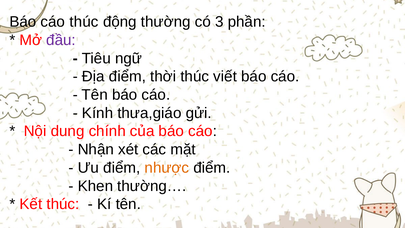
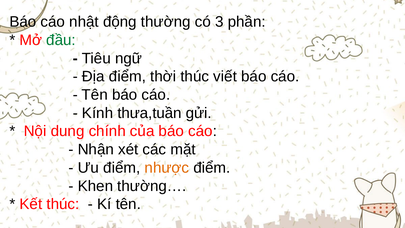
cáo thúc: thúc -> nhật (84, 22)
đầu colour: purple -> green (61, 40)
thưa,giáo: thưa,giáo -> thưa,tuần (149, 113)
